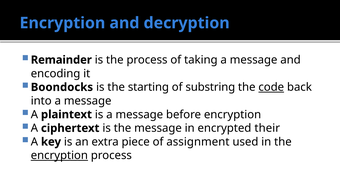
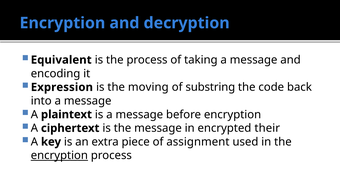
Remainder: Remainder -> Equivalent (61, 60)
Boondocks: Boondocks -> Expression (62, 87)
starting: starting -> moving (148, 87)
code underline: present -> none (271, 87)
